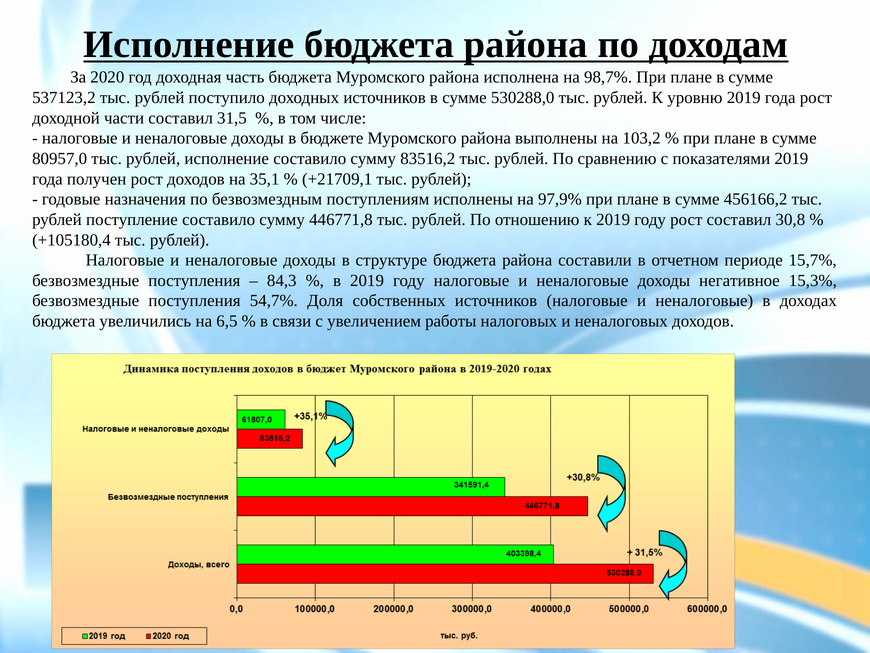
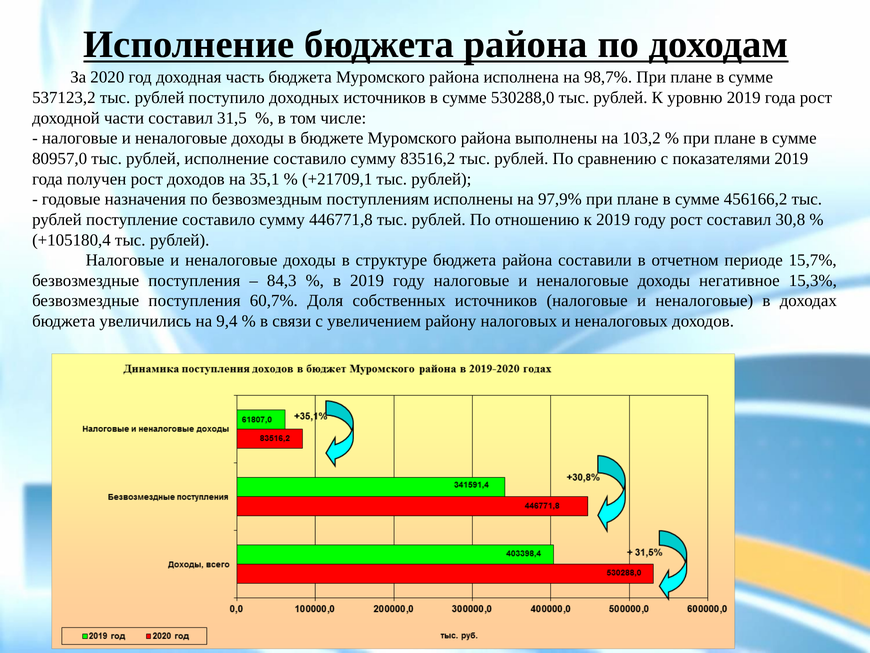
54,7%: 54,7% -> 60,7% (274, 301)
6,5: 6,5 -> 9,4 (227, 321)
работы: работы -> району (451, 321)
